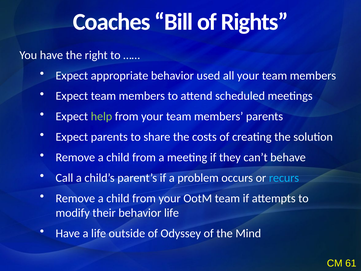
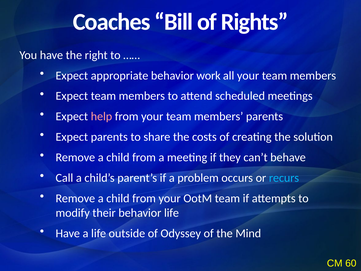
used: used -> work (208, 75)
help colour: light green -> pink (101, 116)
61: 61 -> 60 (351, 263)
